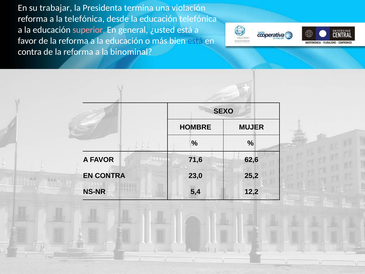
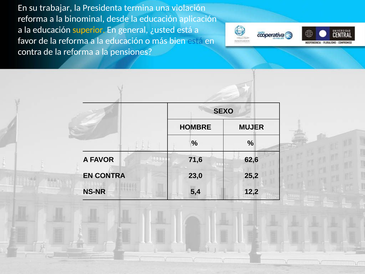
la telefónica: telefónica -> binominal (85, 19)
educación telefónica: telefónica -> aplicación (198, 19)
superior colour: pink -> yellow (89, 30)
binominal: binominal -> pensiones (131, 52)
